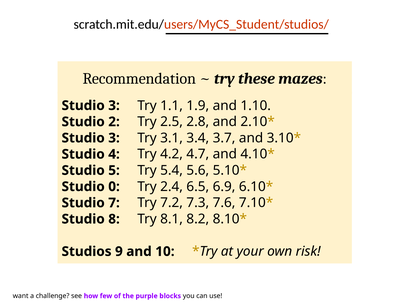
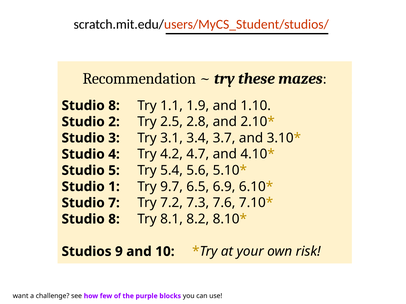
3: 3 -> 8 (114, 106)
0: 0 -> 1 (114, 187)
2.4: 2.4 -> 9.7 (172, 187)
